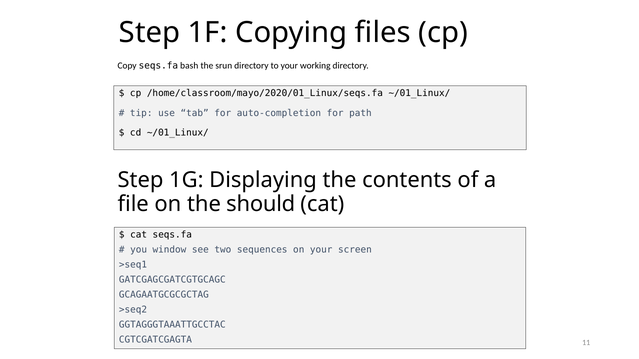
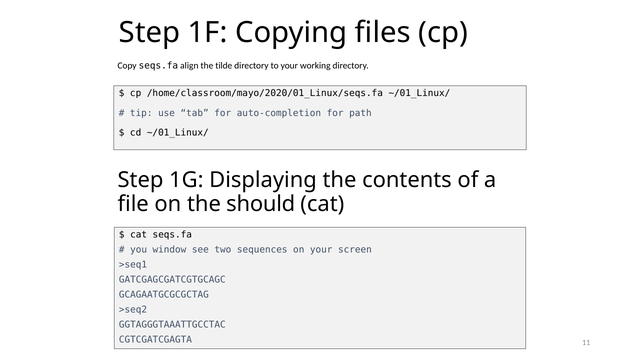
bash: bash -> align (189, 66)
srun: srun -> tilde (224, 66)
